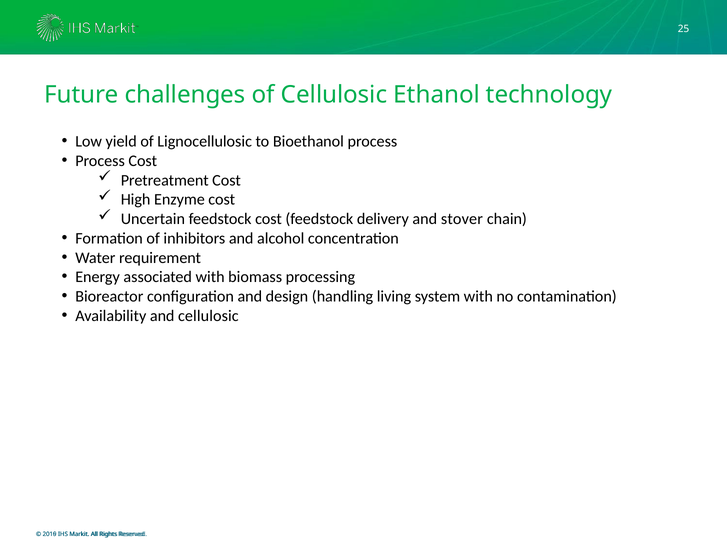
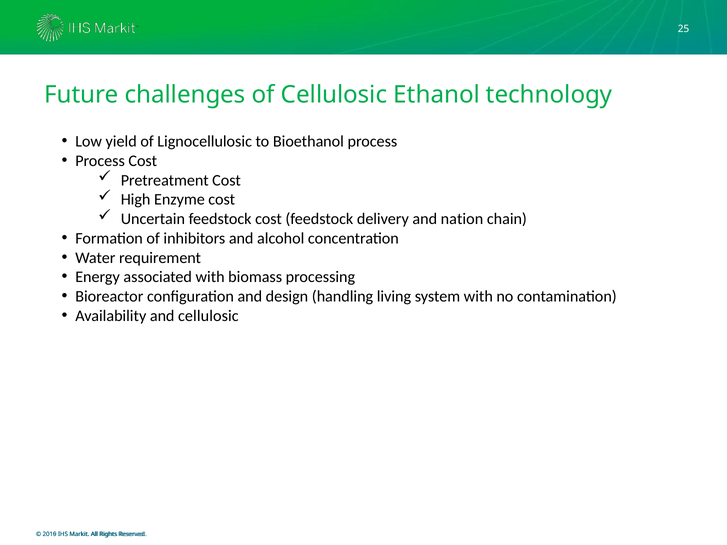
stover: stover -> nation (462, 219)
